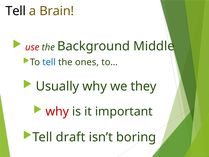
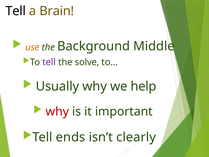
use colour: red -> orange (32, 47)
tell colour: blue -> purple (49, 62)
ones: ones -> solve (87, 62)
they: they -> help (144, 86)
draft: draft -> ends (71, 137)
boring: boring -> clearly (136, 137)
